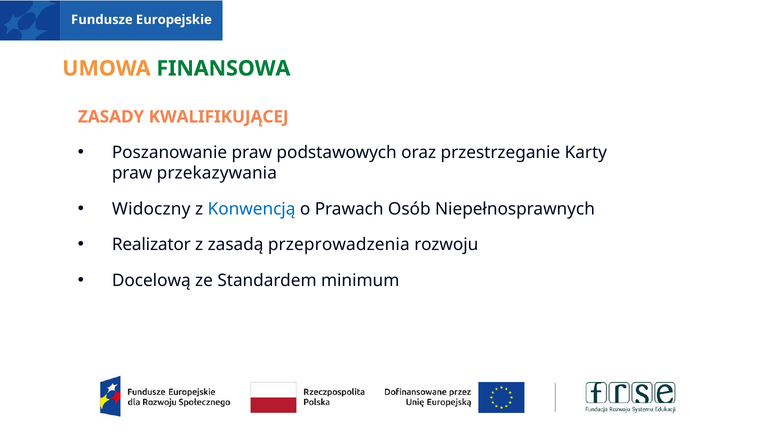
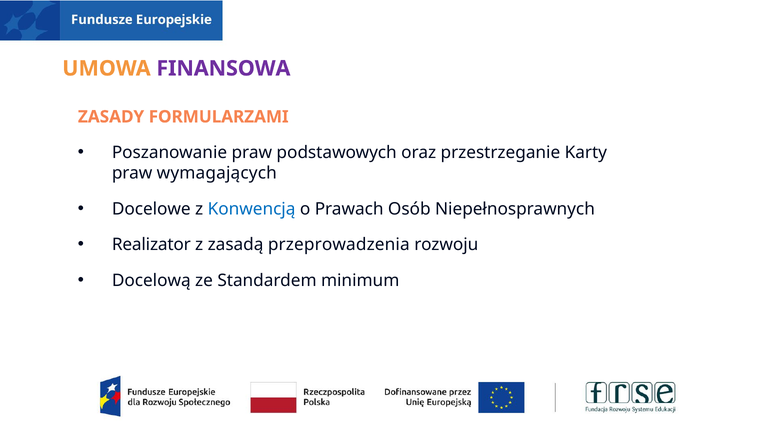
FINANSOWA colour: green -> purple (223, 69)
KWALIFIKUJĄCEJ: KWALIFIKUJĄCEJ -> FORMULARZAMI (219, 117)
przekazywania: przekazywania -> wymagających (217, 173)
Widoczny: Widoczny -> Docelowe (151, 209)
